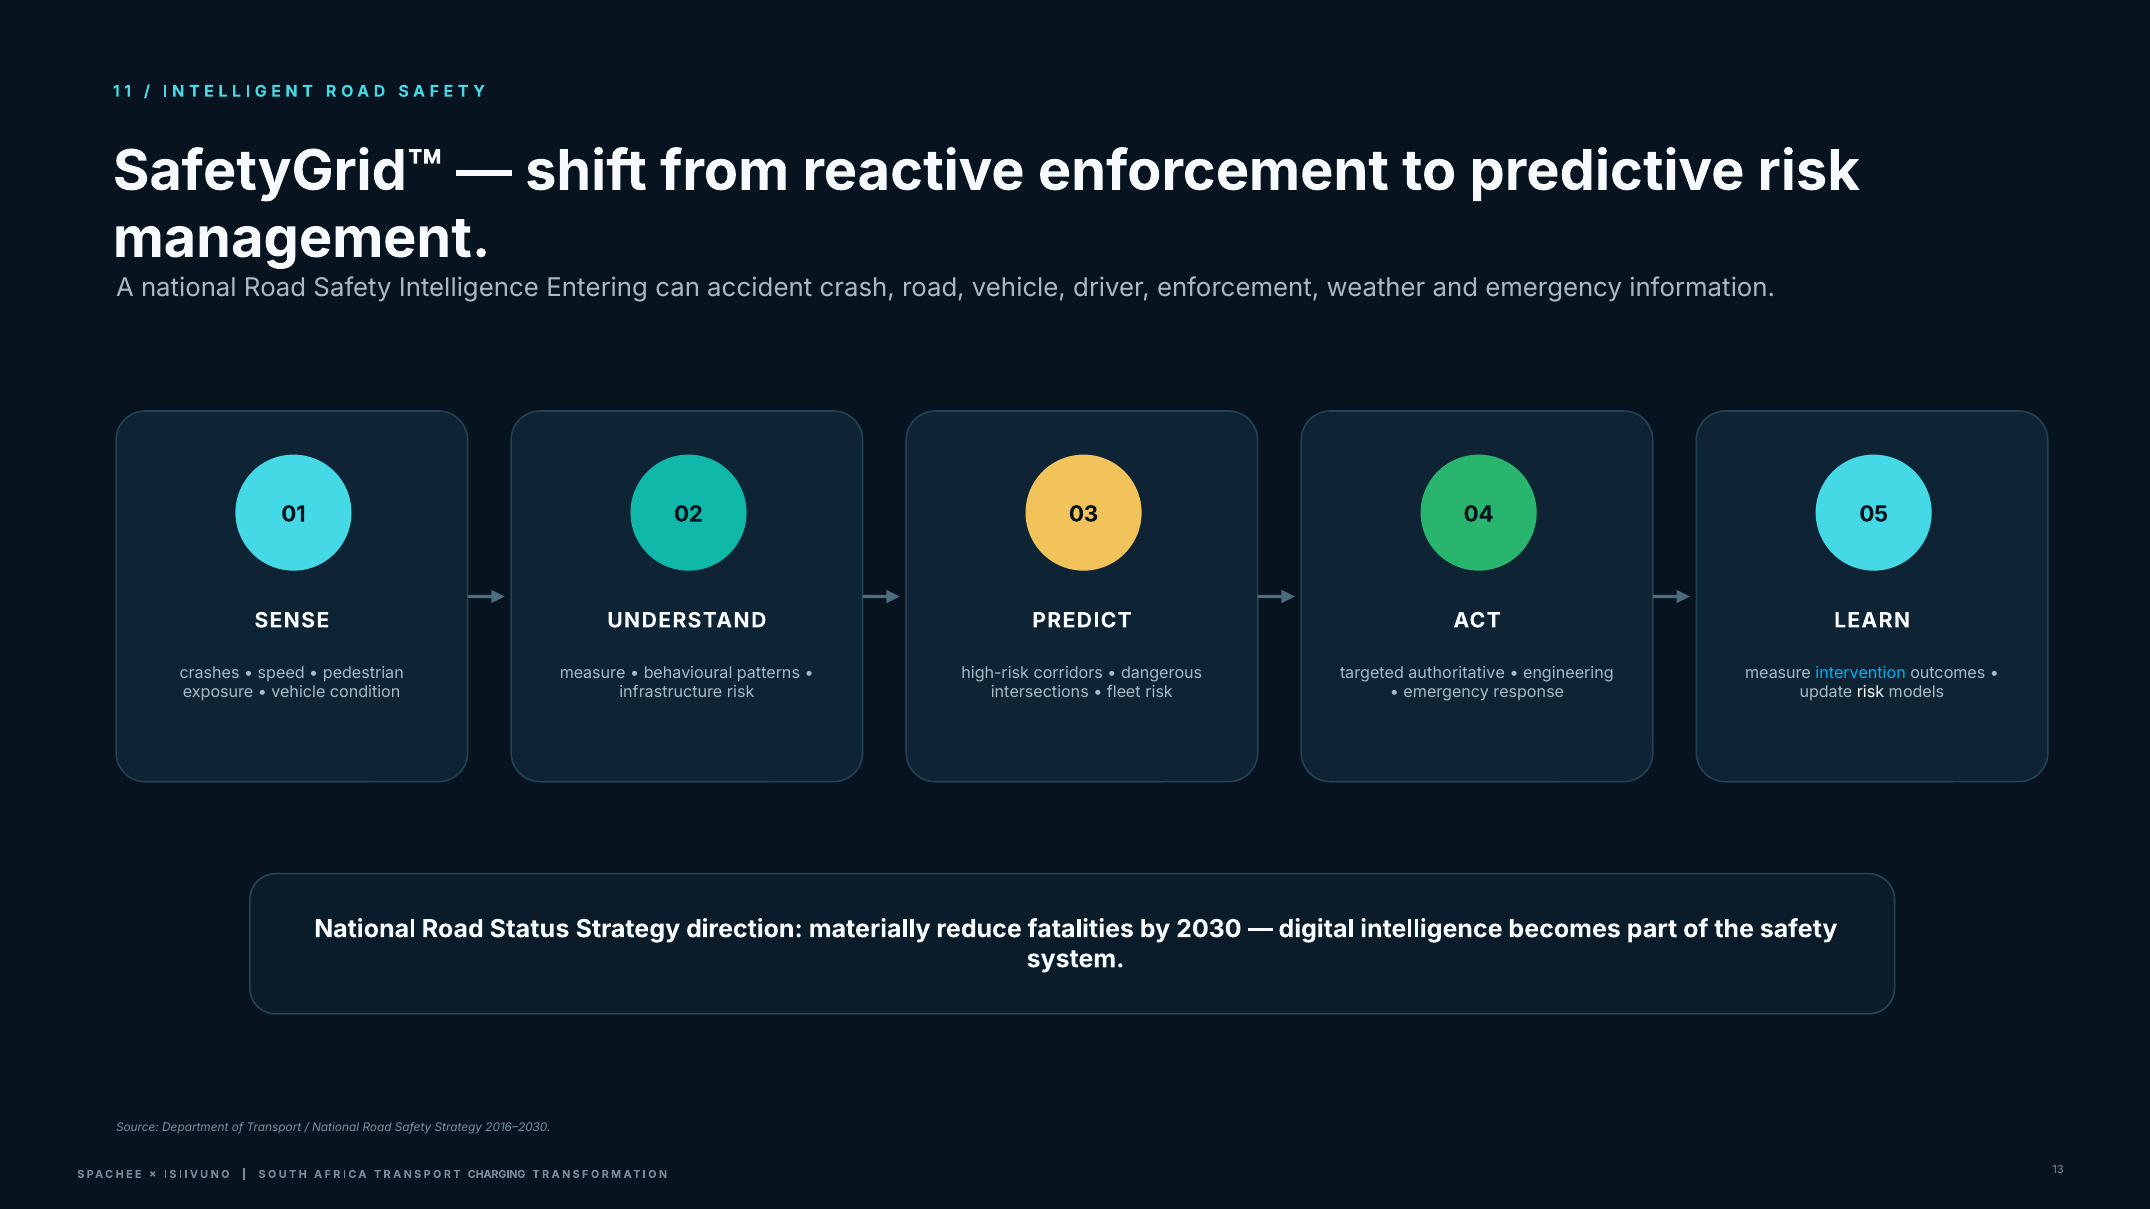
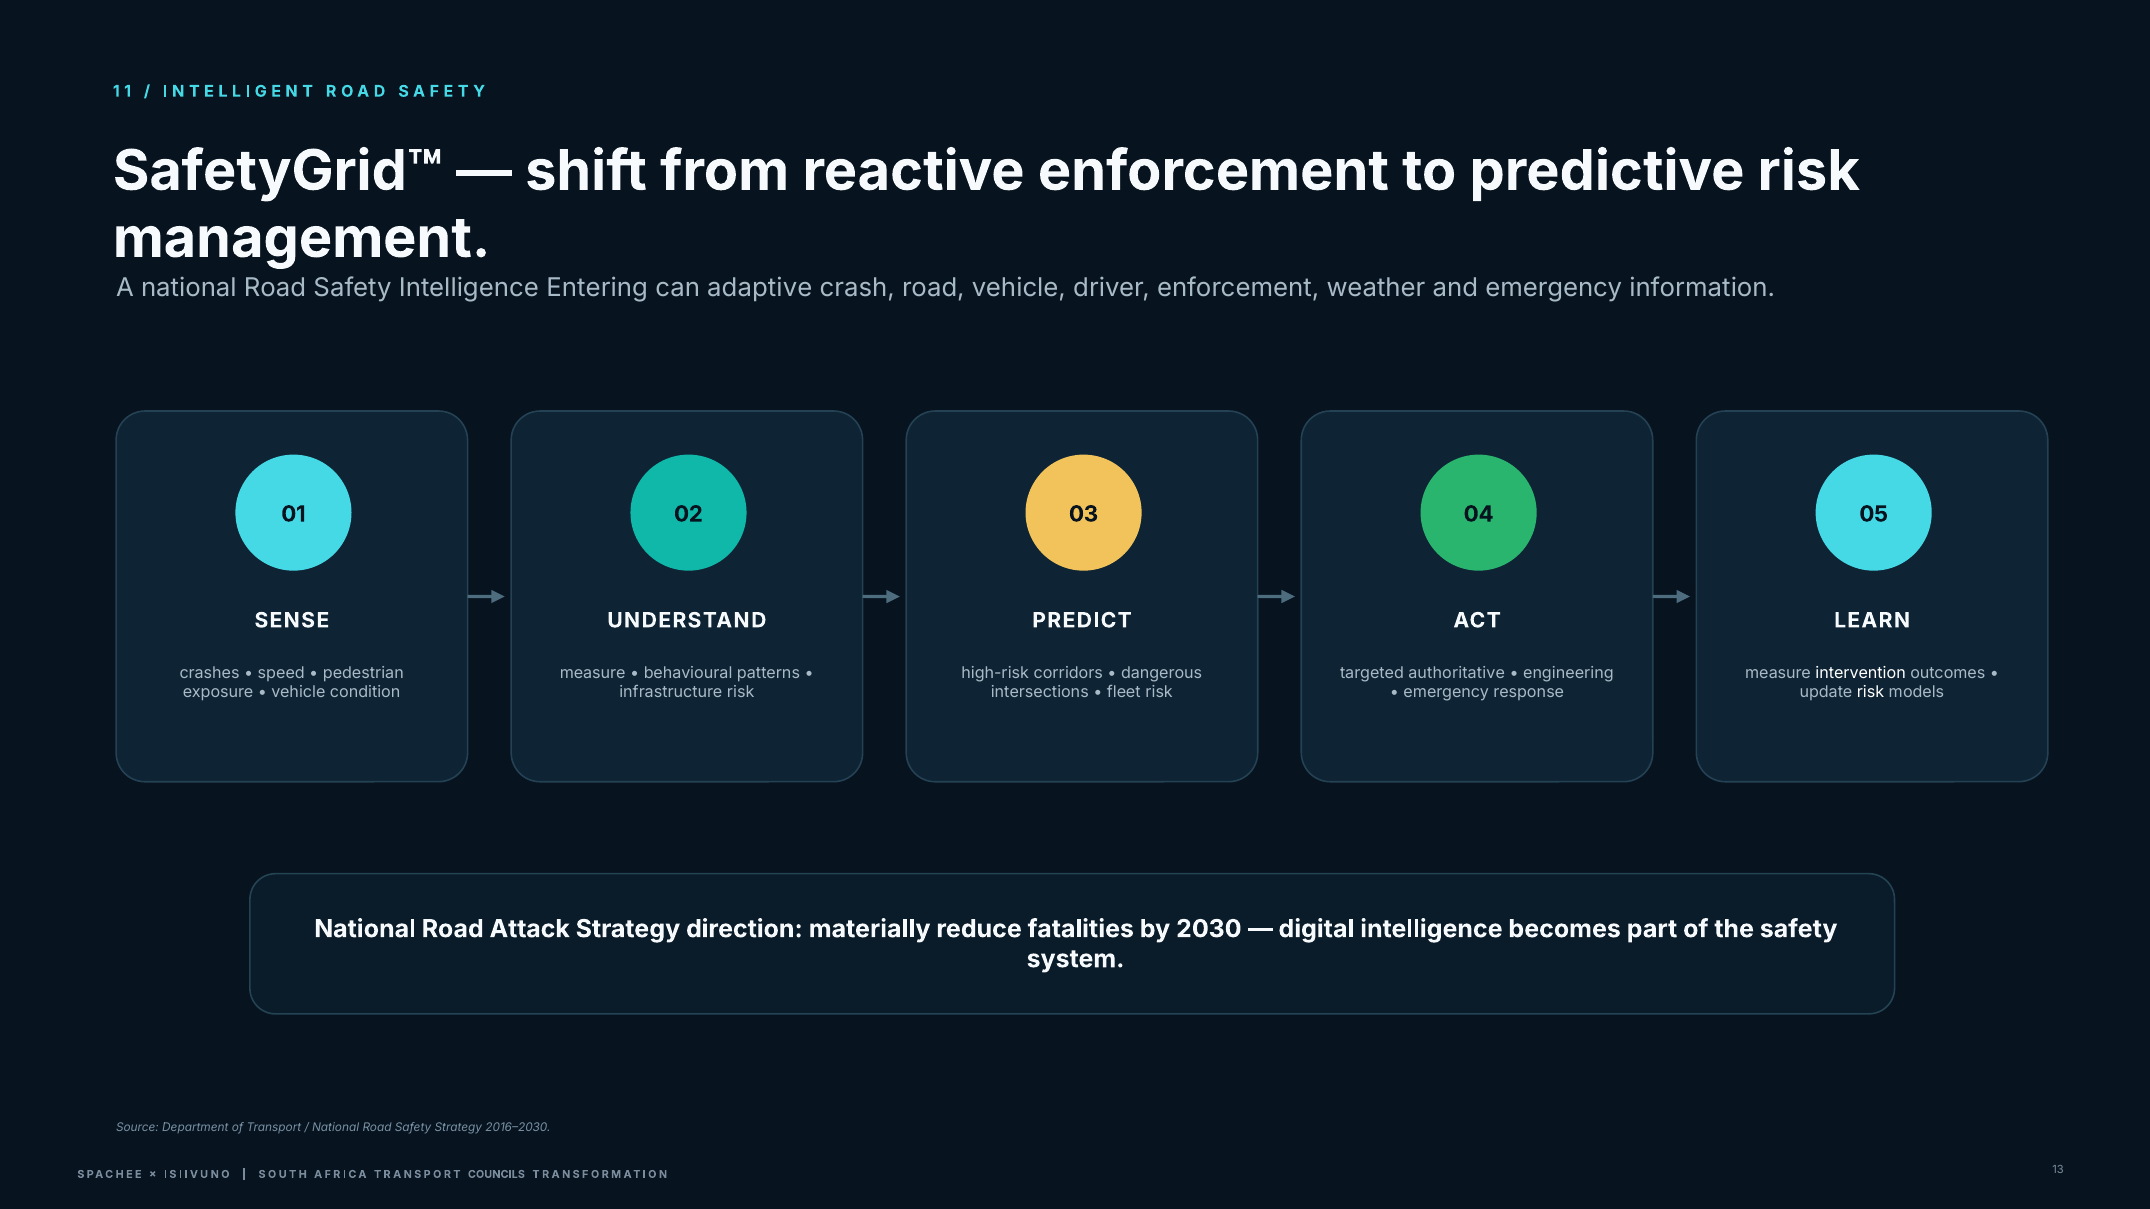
accident: accident -> adaptive (760, 288)
intervention colour: light blue -> white (1861, 674)
Status: Status -> Attack (530, 929)
CHARGING: CHARGING -> COUNCILS (496, 1175)
